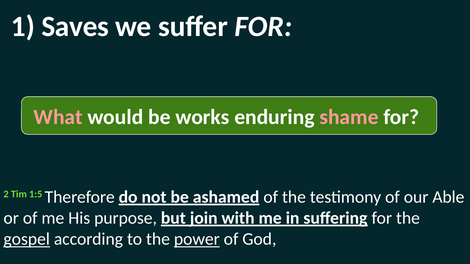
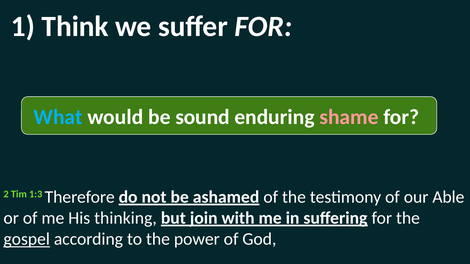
Saves: Saves -> Think (75, 26)
What colour: pink -> light blue (58, 117)
works: works -> sound (203, 117)
1:5: 1:5 -> 1:3 (36, 194)
purpose: purpose -> thinking (125, 218)
power underline: present -> none (197, 239)
